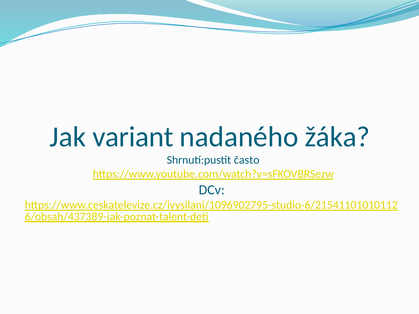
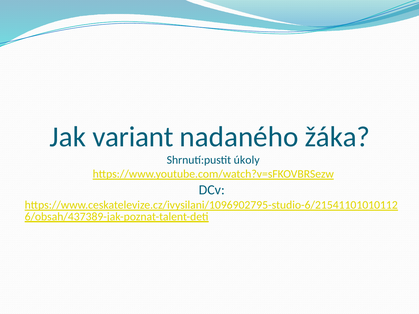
často: často -> úkoly (247, 160)
